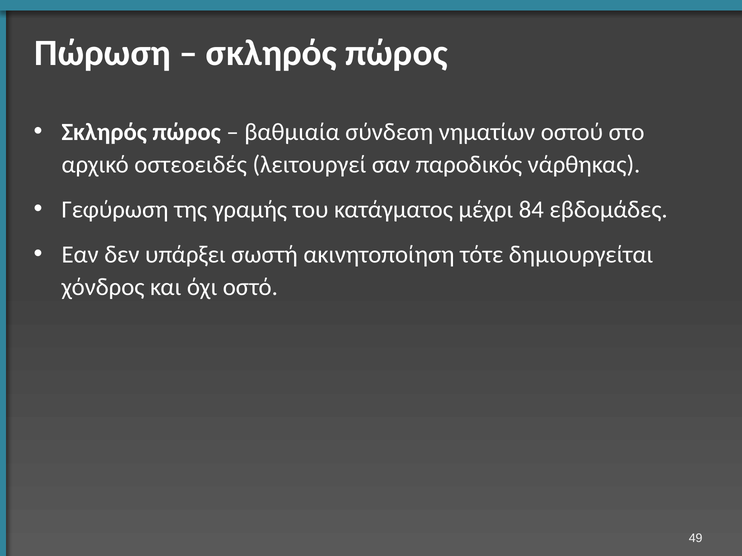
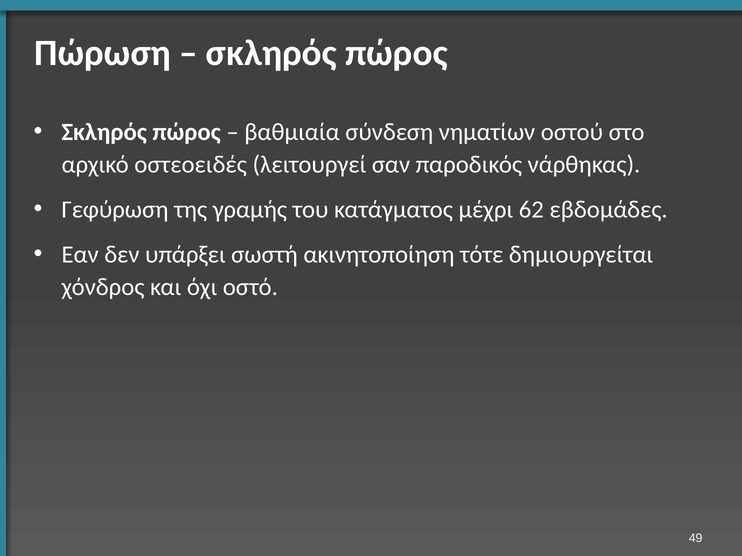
84: 84 -> 62 (531, 210)
